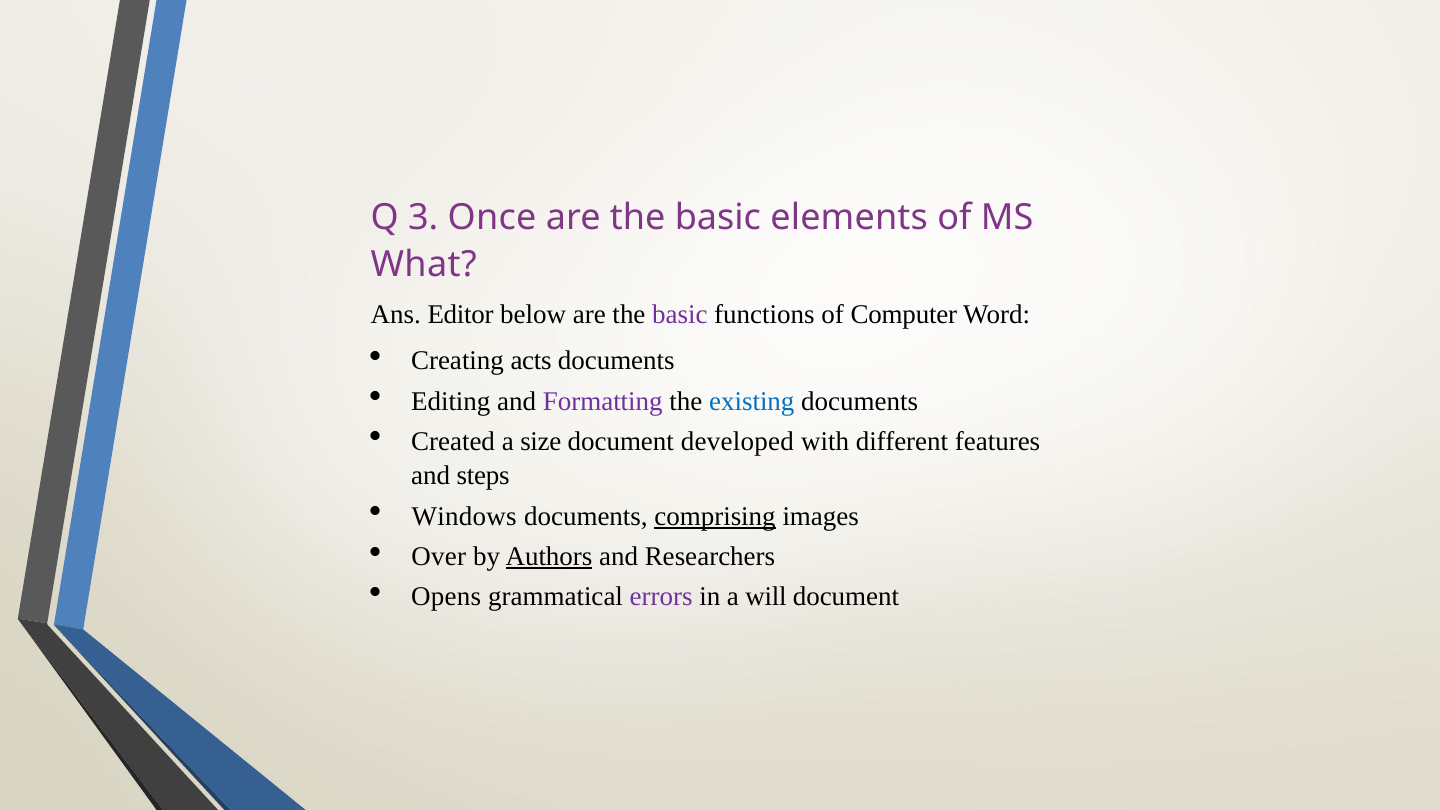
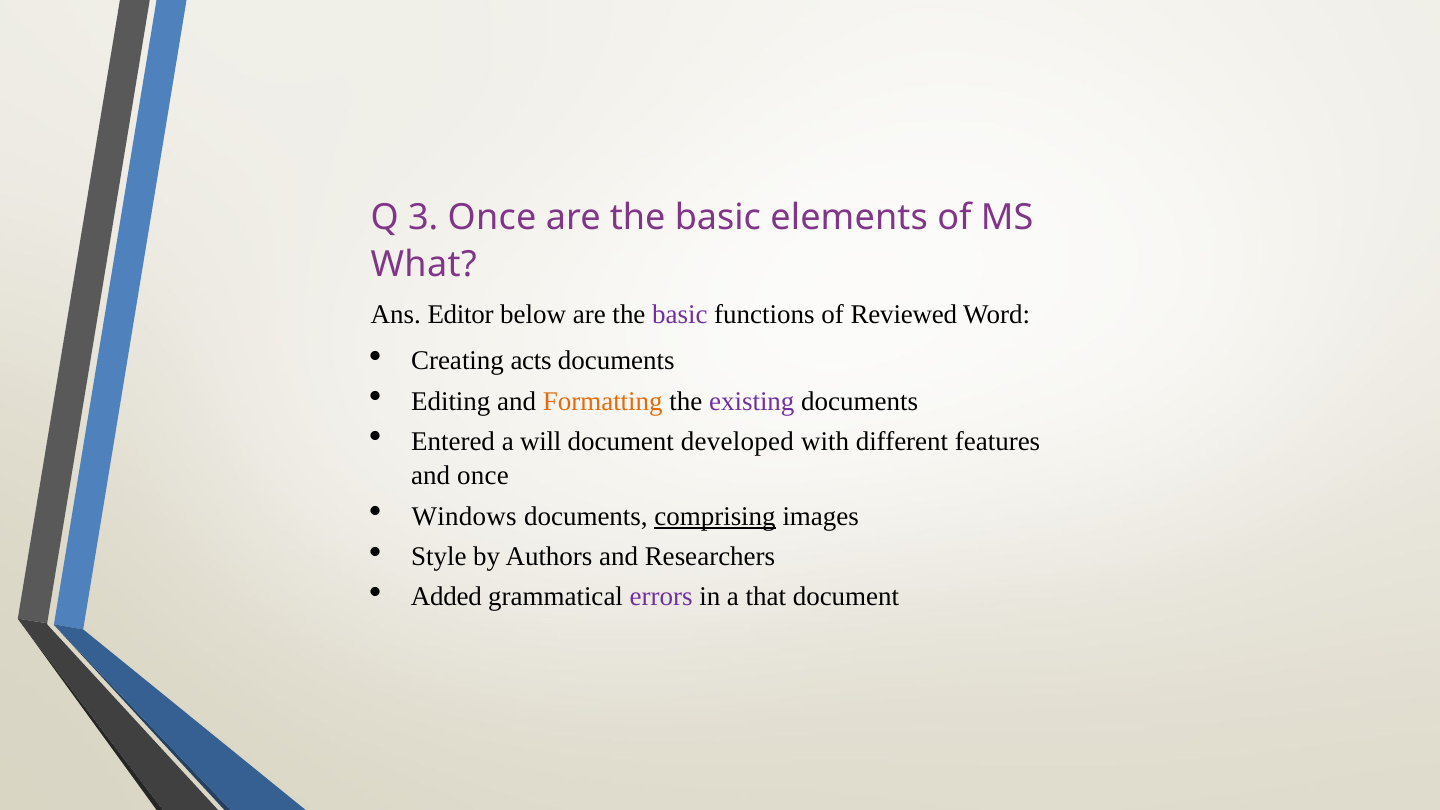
Computer: Computer -> Reviewed (904, 315)
Formatting colour: purple -> orange (603, 401)
existing colour: blue -> purple (752, 401)
Created: Created -> Entered (453, 441)
size: size -> will (541, 441)
and steps: steps -> once (483, 476)
Over: Over -> Style (439, 557)
Authors underline: present -> none (549, 557)
Opens: Opens -> Added (446, 597)
will: will -> that (766, 597)
